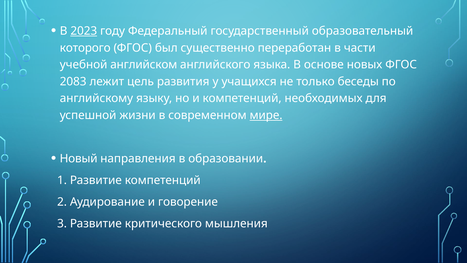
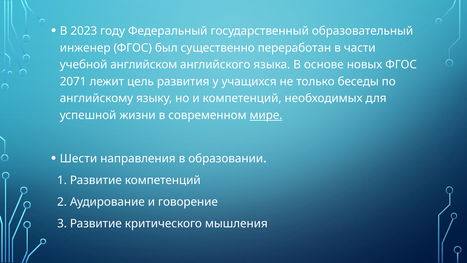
2023 underline: present -> none (84, 31)
которого: которого -> инженер (85, 48)
2083: 2083 -> 2071 (73, 81)
Новый: Новый -> Шести (78, 158)
